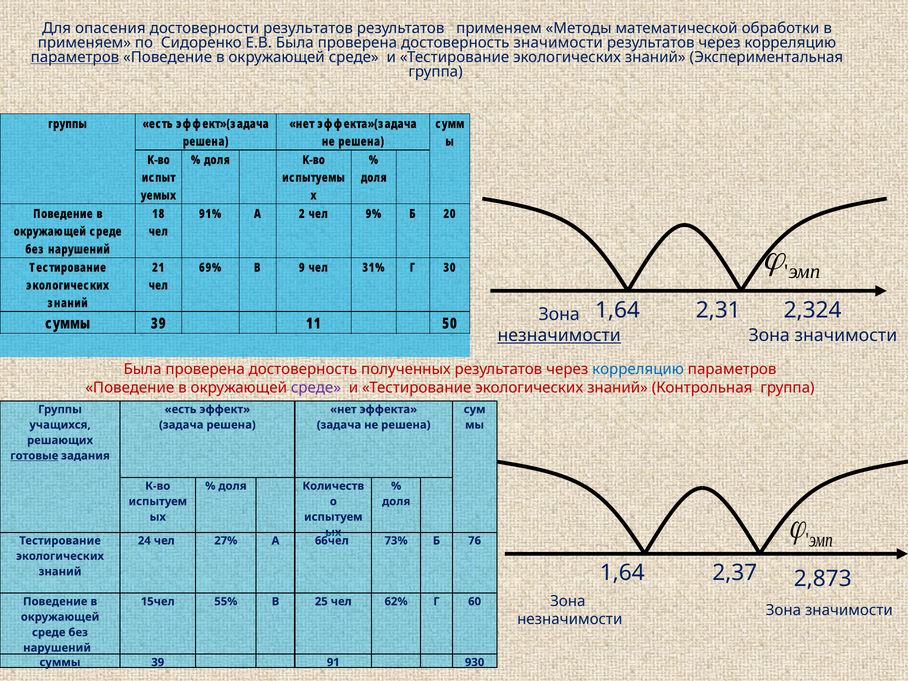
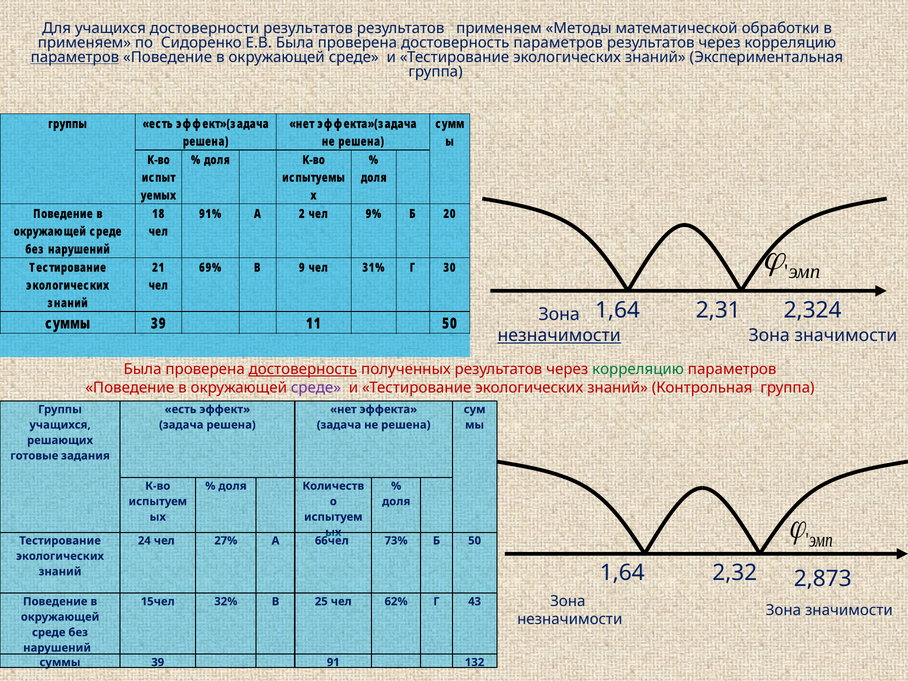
Для опасения: опасения -> учащихся (111, 28)
достоверность значимости: значимости -> параметров (558, 43)
достоверность underline: none -> present (303, 369)
корреляцию colour: blue -> green (638, 369)
готовые underline: present -> none (34, 456)
Б 76: 76 -> 50 (475, 541)
2,37: 2,37 -> 2,32 (735, 573)
55%: 55% -> 32% (226, 601)
60: 60 -> 43 (475, 601)
930: 930 -> 132 (475, 662)
